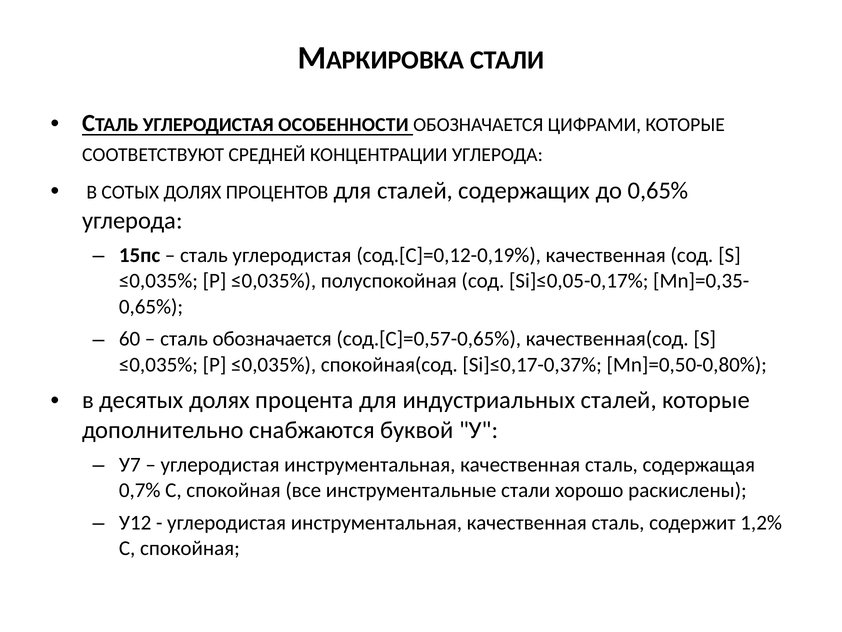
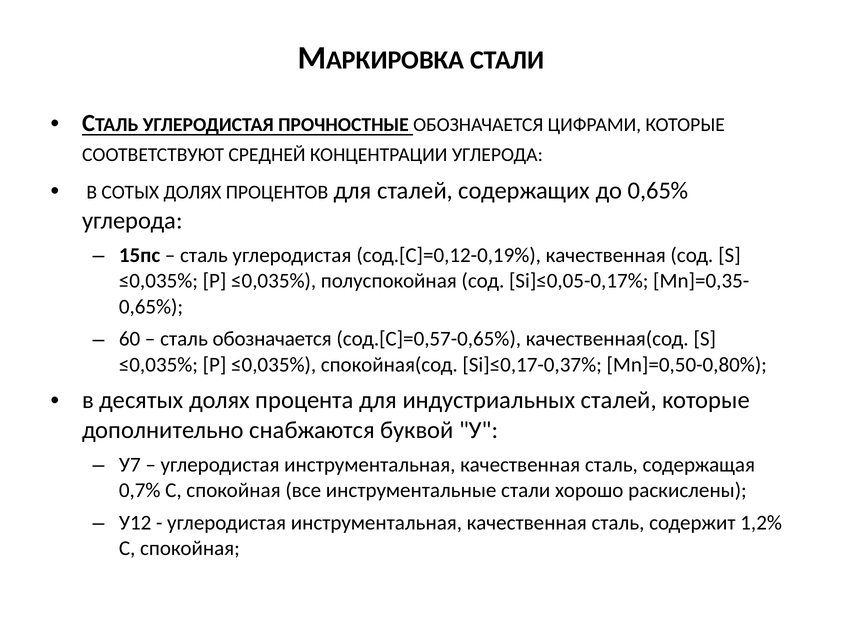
ОСОБЕННОСТИ: ОСОБЕННОСТИ -> ПРОЧНОСТНЫЕ (343, 125)
